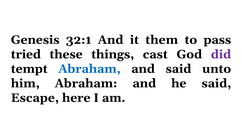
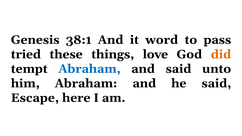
32:1: 32:1 -> 38:1 (79, 40)
them: them -> word (162, 40)
cast: cast -> love (155, 54)
did colour: purple -> orange (221, 54)
